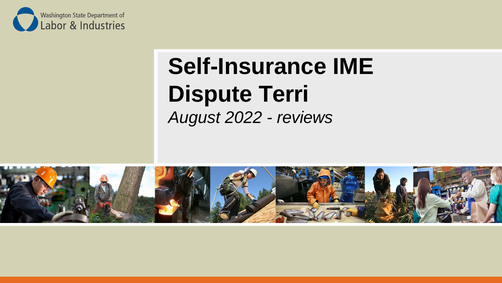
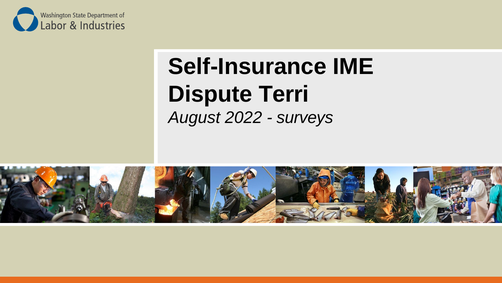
reviews: reviews -> surveys (305, 117)
